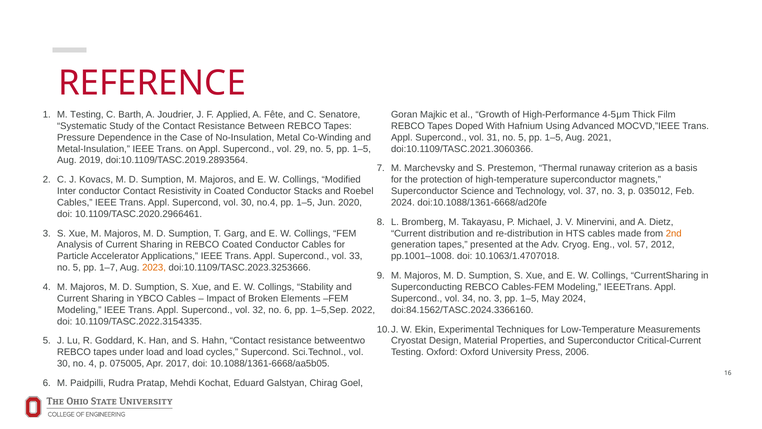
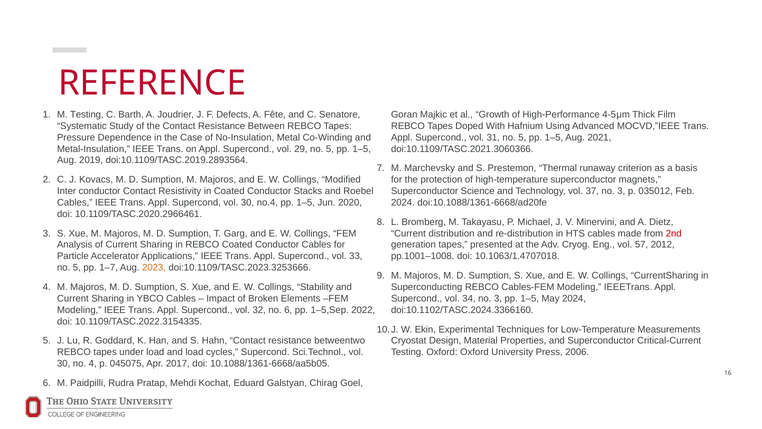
Applied: Applied -> Defects (233, 114)
2nd colour: orange -> red (674, 233)
doi:84.1562/TASC.2024.3366160: doi:84.1562/TASC.2024.3366160 -> doi:10.1102/TASC.2024.3366160 (462, 310)
075005: 075005 -> 045075 (127, 363)
